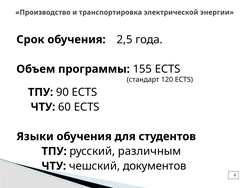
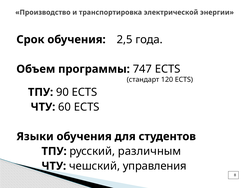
155: 155 -> 747 (142, 69)
документов: документов -> управления (155, 166)
